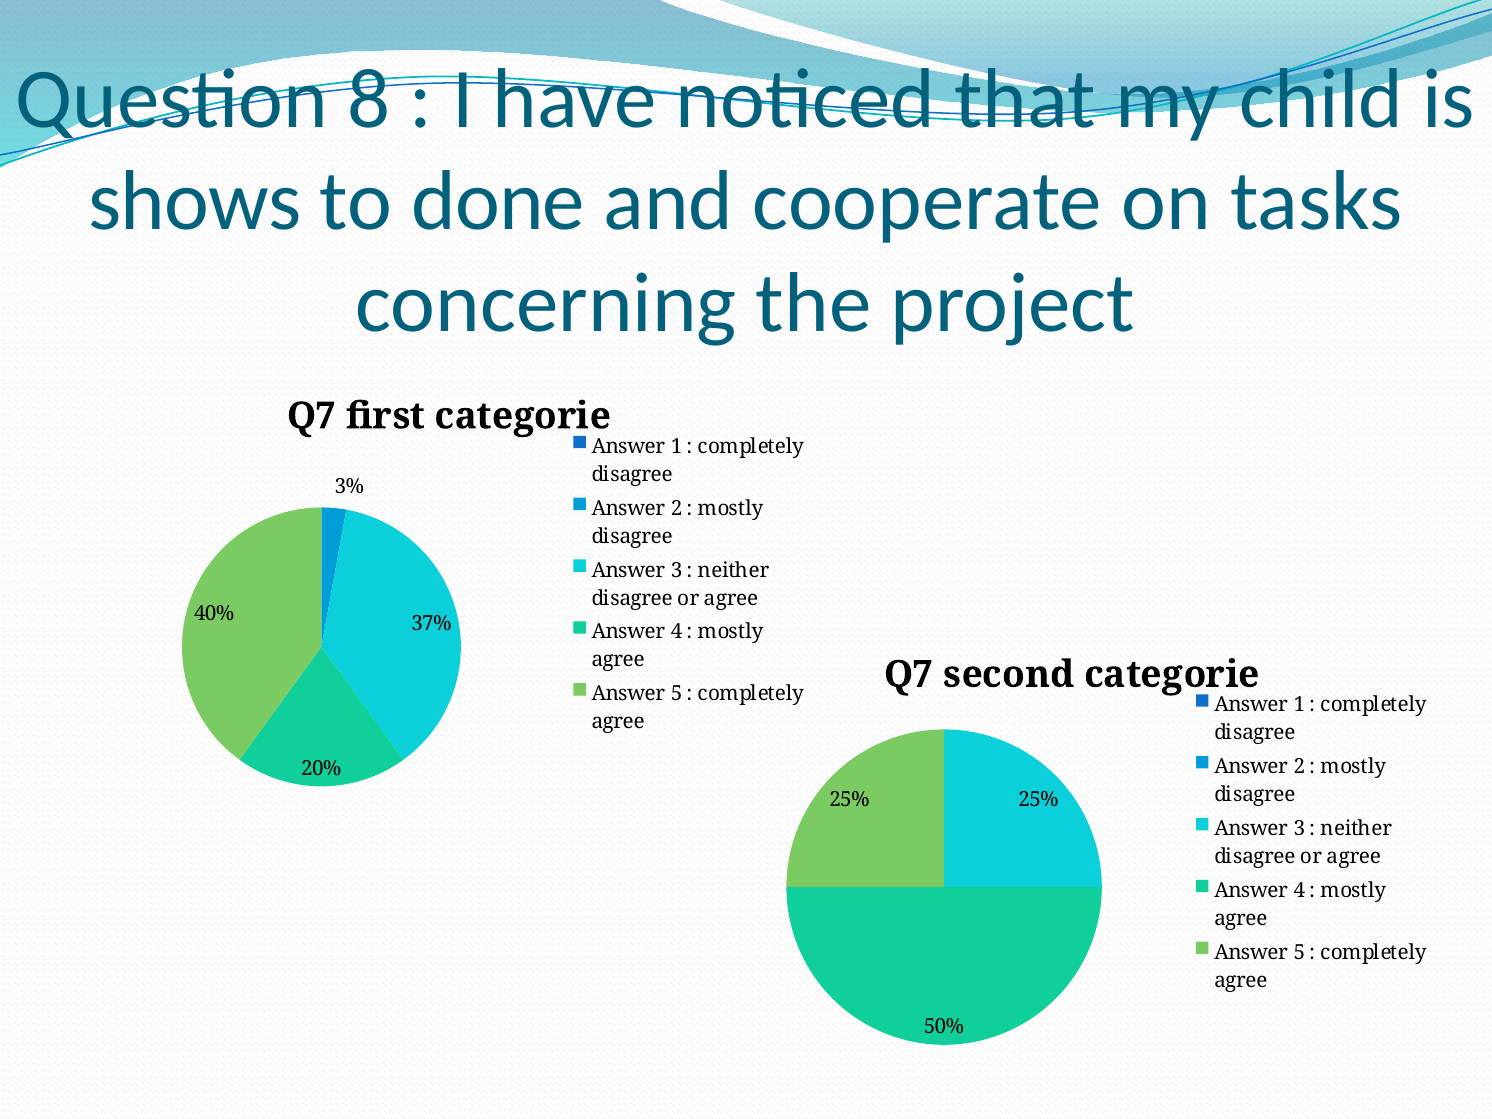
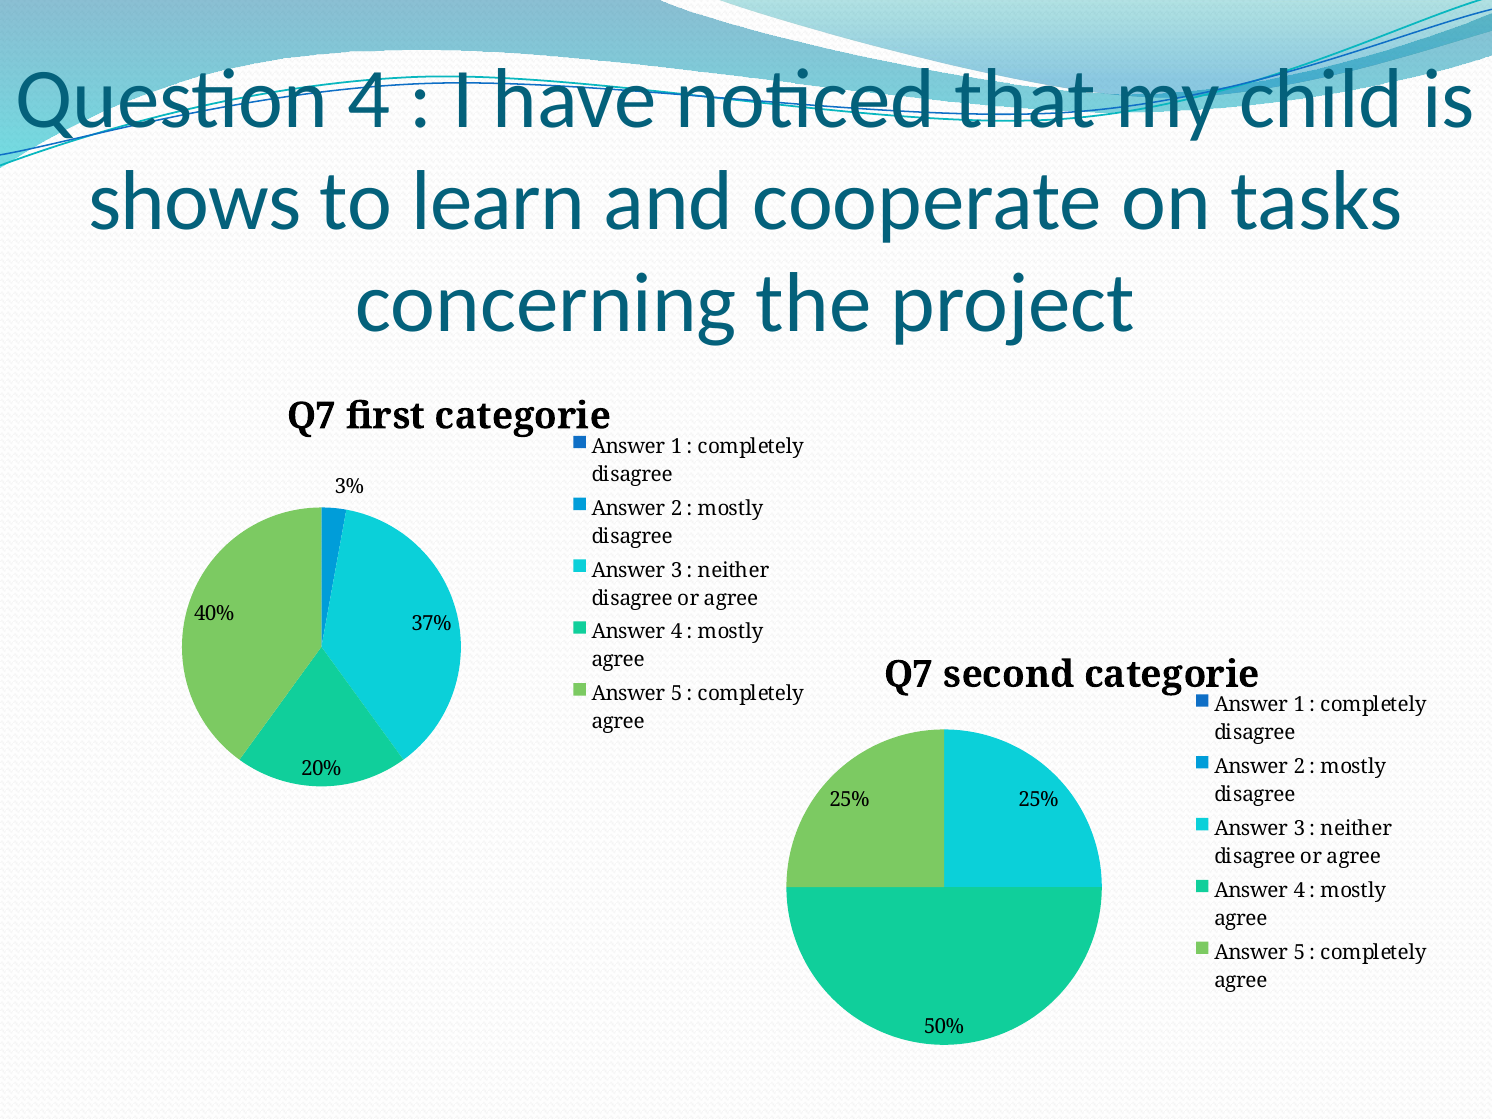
Question 8: 8 -> 4 (369, 99)
done: done -> learn (498, 201)
